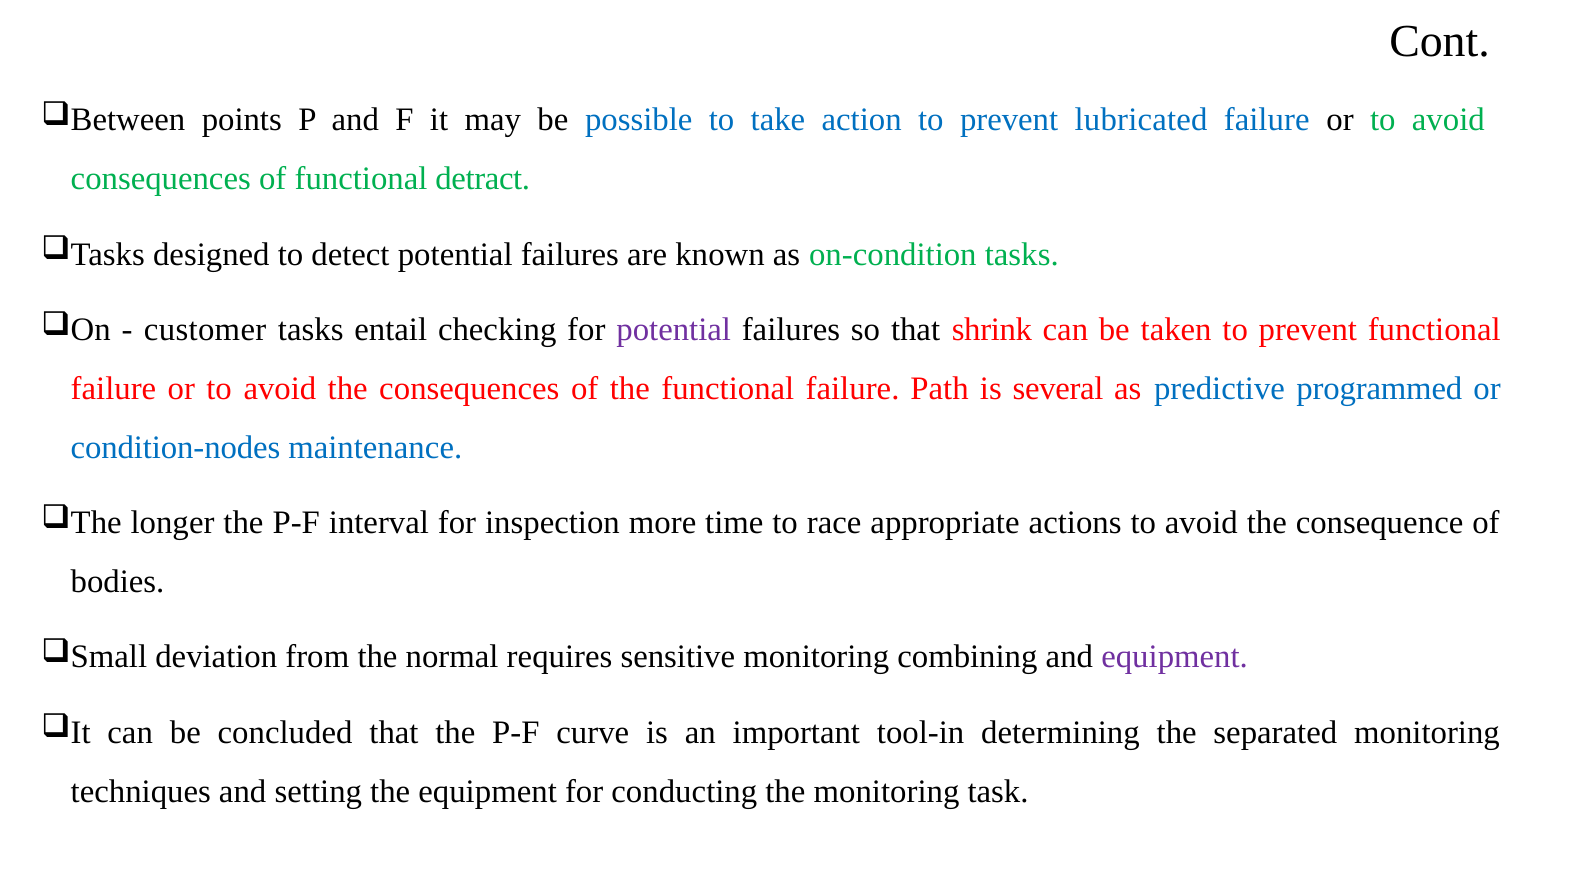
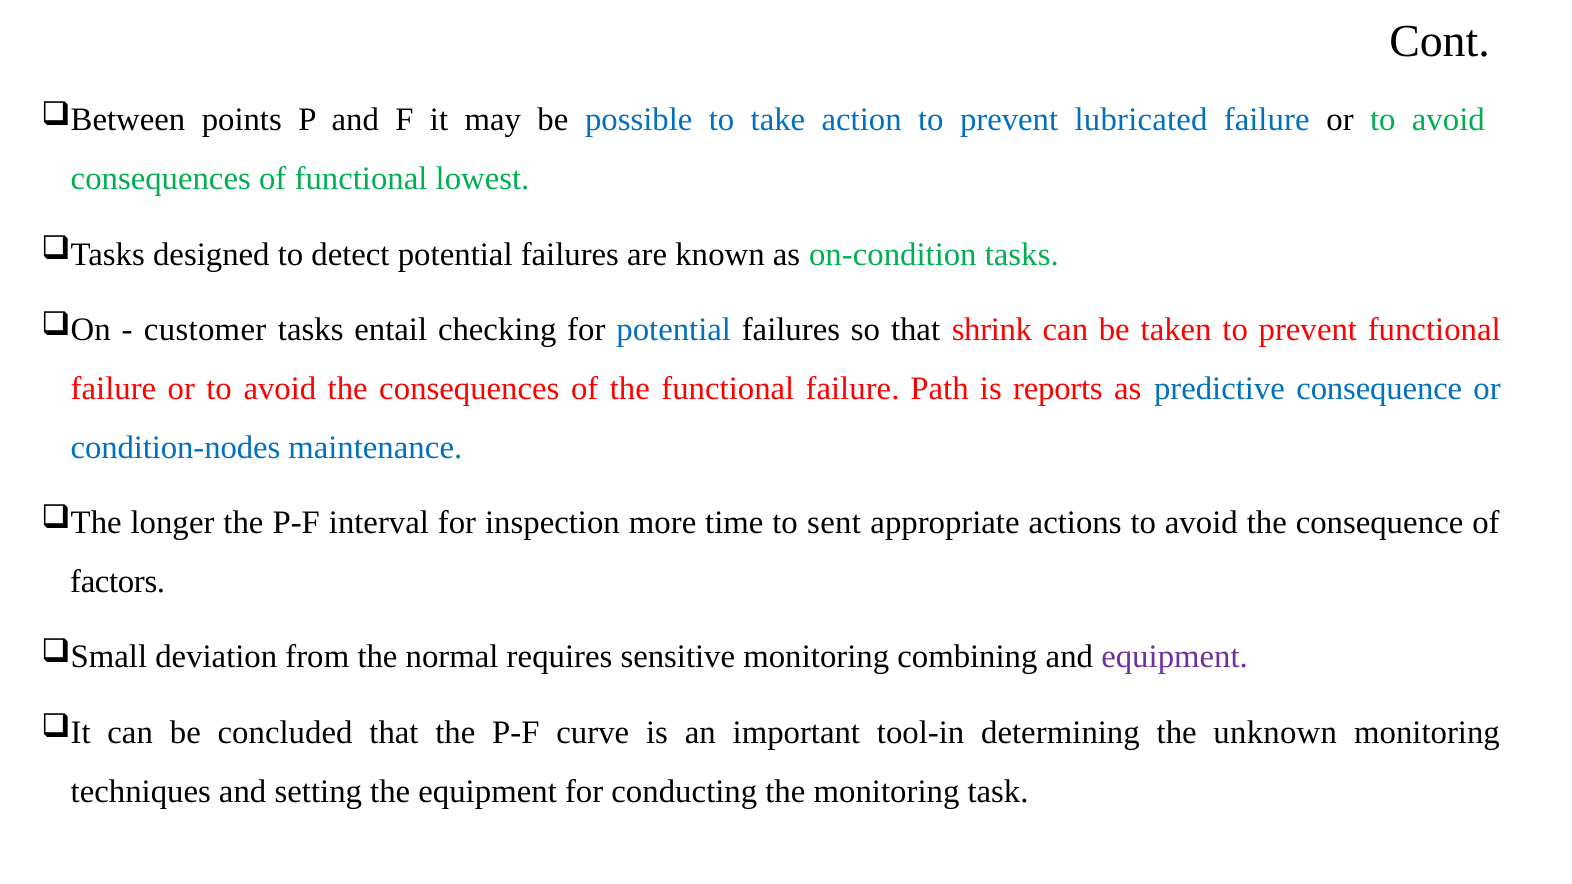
detract: detract -> lowest (483, 179)
potential colour: purple -> blue (674, 330)
several: several -> reports (1058, 389)
predictive programmed: programmed -> consequence (1379, 389)
race: race -> sent (834, 523)
bodies: bodies -> factors (118, 582)
separated: separated -> unknown (1275, 733)
